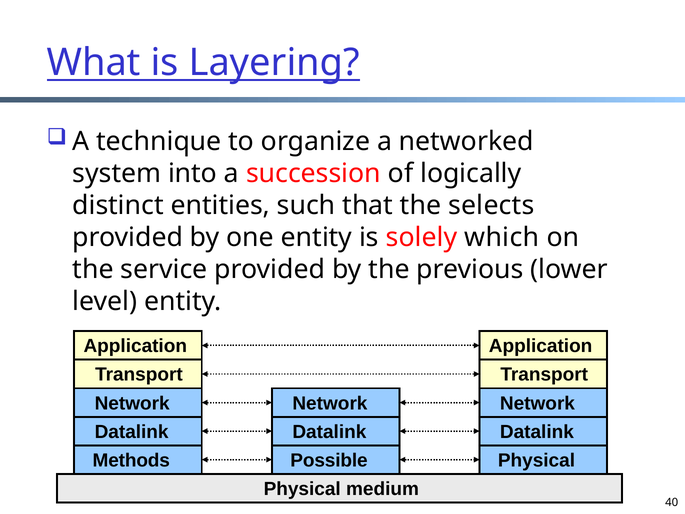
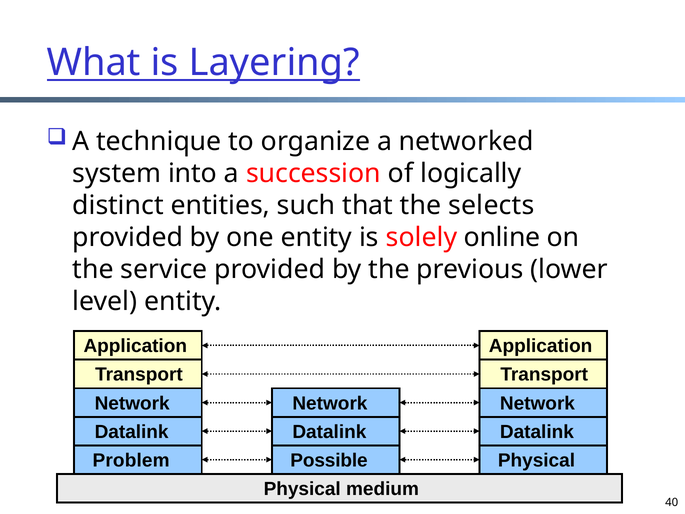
which: which -> online (502, 237)
Methods: Methods -> Problem (131, 460)
